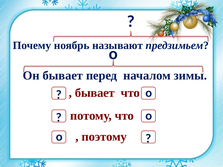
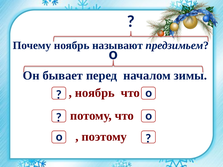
бывает: бывает -> ноябрь (95, 93)
